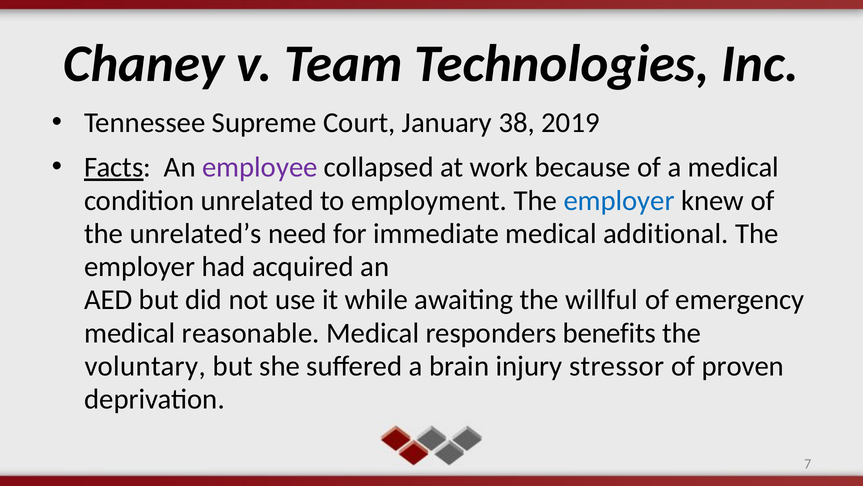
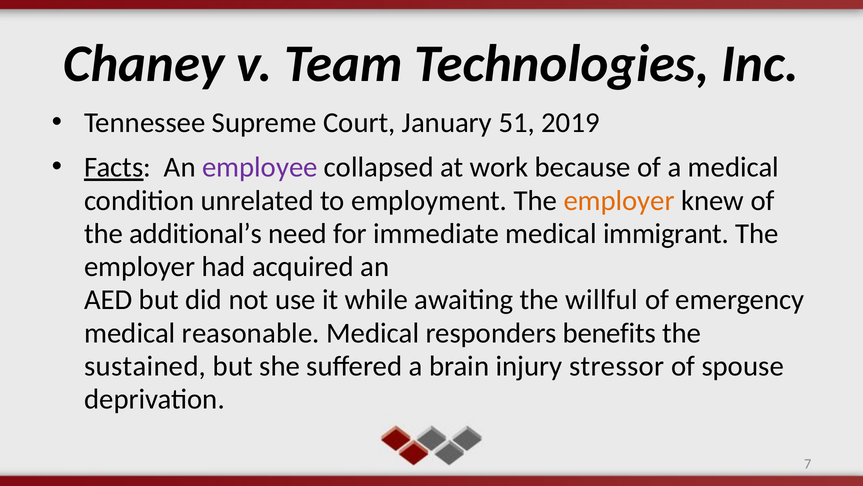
38: 38 -> 51 (517, 123)
employer colour: blue -> orange (619, 200)
unrelated’s: unrelated’s -> additional’s (196, 233)
additional: additional -> immigrant (666, 233)
voluntary: voluntary -> sustained (145, 366)
proven: proven -> spouse (743, 366)
